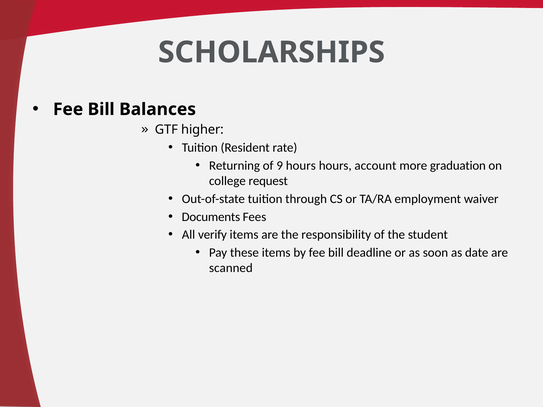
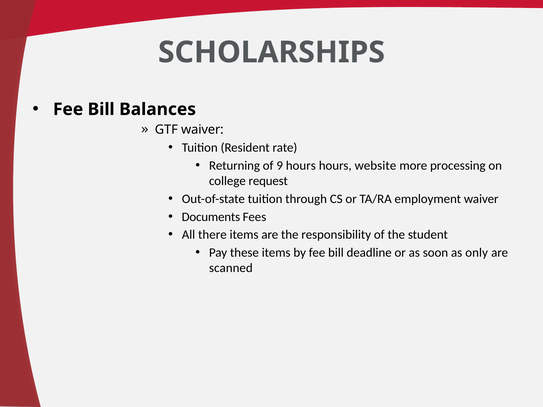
GTF higher: higher -> waiver (202, 130)
account: account -> website (375, 166)
graduation: graduation -> processing (458, 166)
verify: verify -> there (212, 235)
date: date -> only (477, 253)
